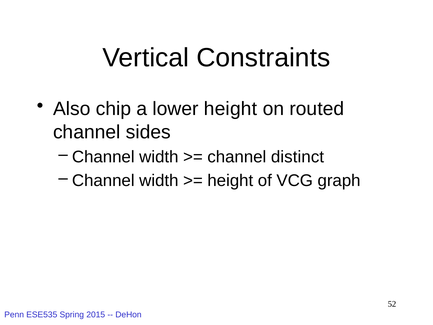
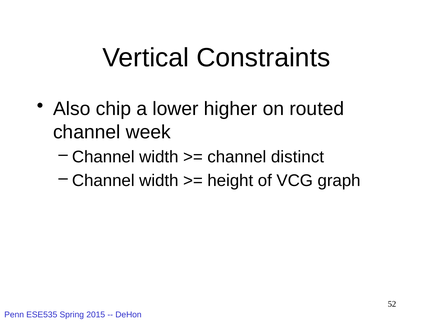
lower height: height -> higher (231, 109)
sides: sides -> week (148, 132)
